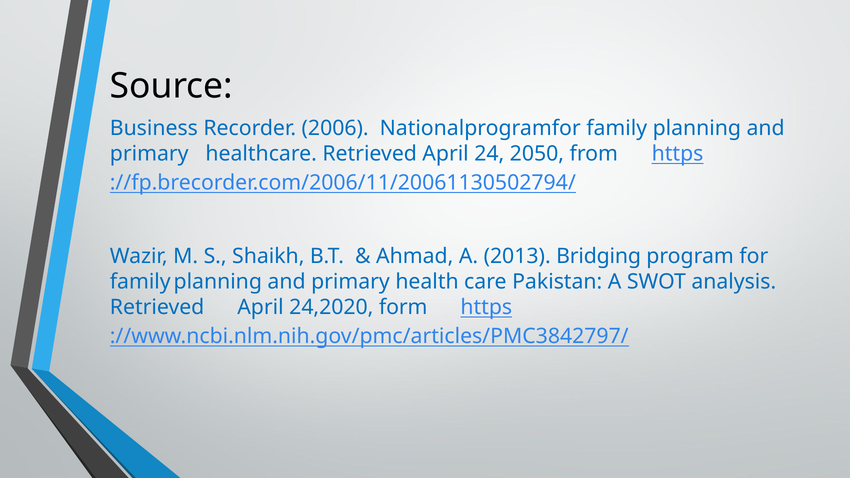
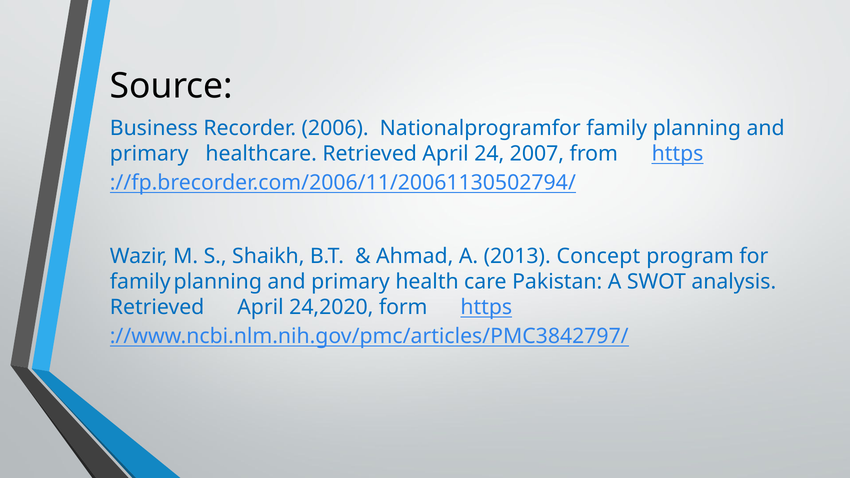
2050: 2050 -> 2007 (537, 154)
Bridging: Bridging -> Concept (598, 256)
